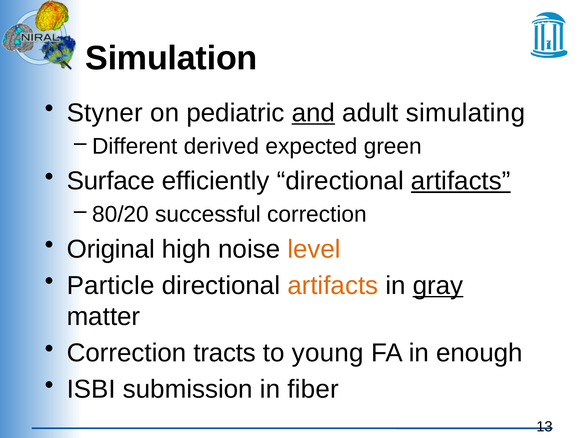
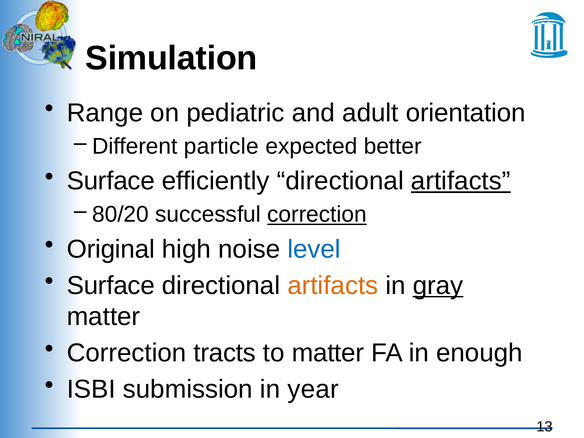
Styner: Styner -> Range (105, 113)
and underline: present -> none (313, 113)
simulating: simulating -> orientation (466, 113)
derived: derived -> particle (221, 146)
green: green -> better (393, 146)
correction underline: none -> present (317, 214)
level colour: orange -> blue (314, 249)
Particle: Particle -> Surface (111, 285)
to young: young -> matter (328, 353)
fiber: fiber -> year (313, 389)
